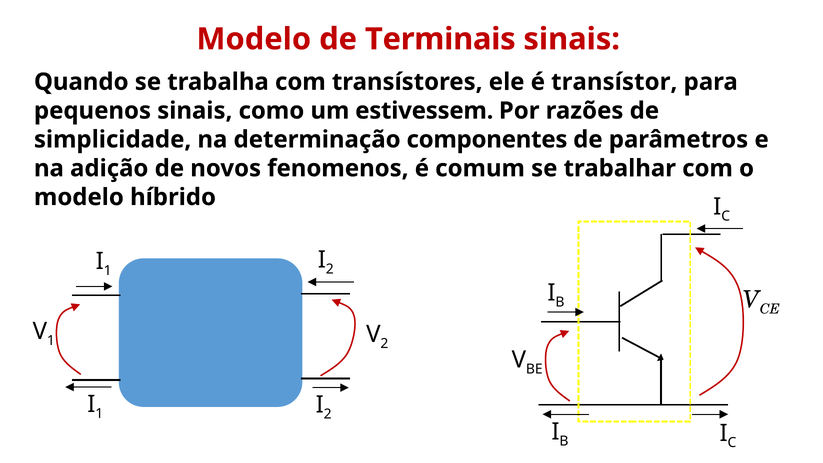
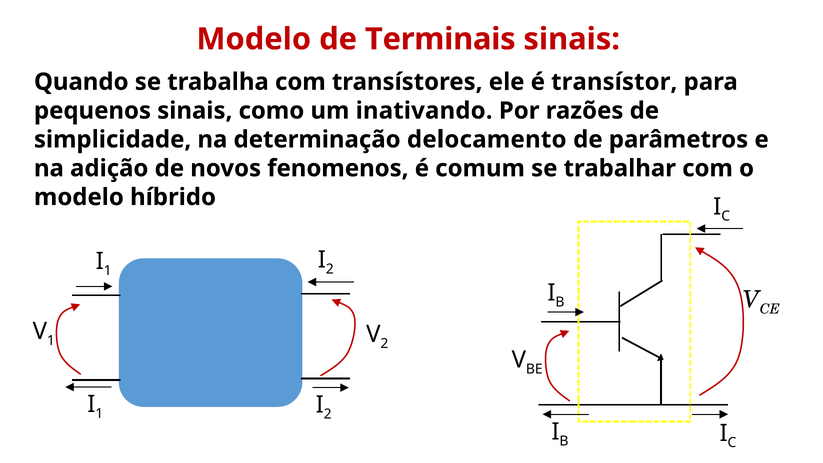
estivessem: estivessem -> inativando (424, 111)
componentes: componentes -> delocamento (487, 140)
